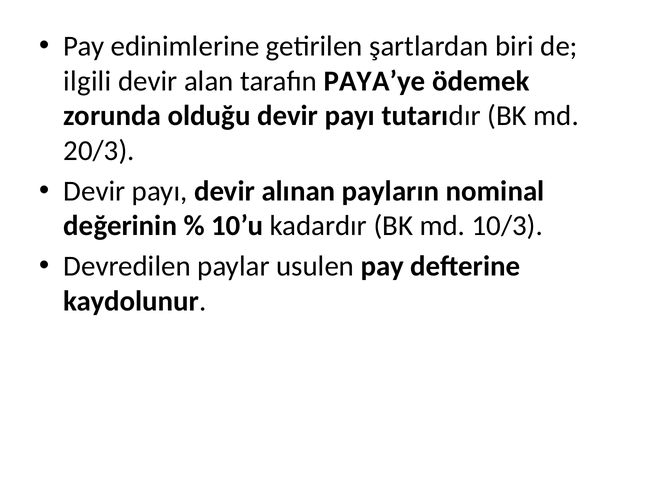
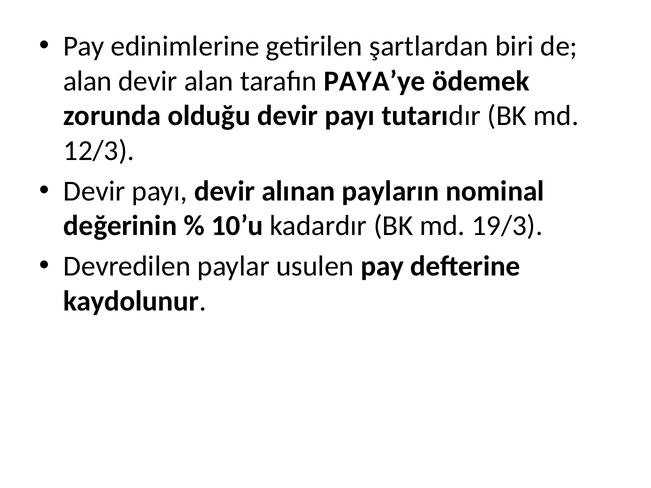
ilgili: ilgili -> alan (88, 81)
20/3: 20/3 -> 12/3 (99, 151)
10/3: 10/3 -> 19/3 (507, 226)
